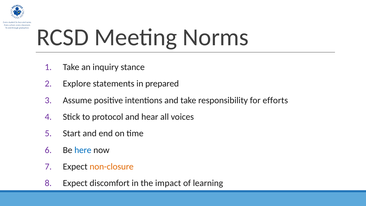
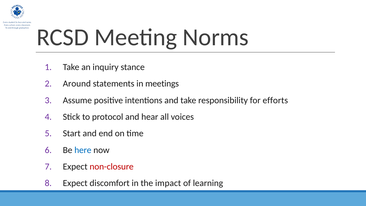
Explore: Explore -> Around (77, 84)
prepared: prepared -> meetings (162, 84)
non-closure colour: orange -> red (112, 167)
